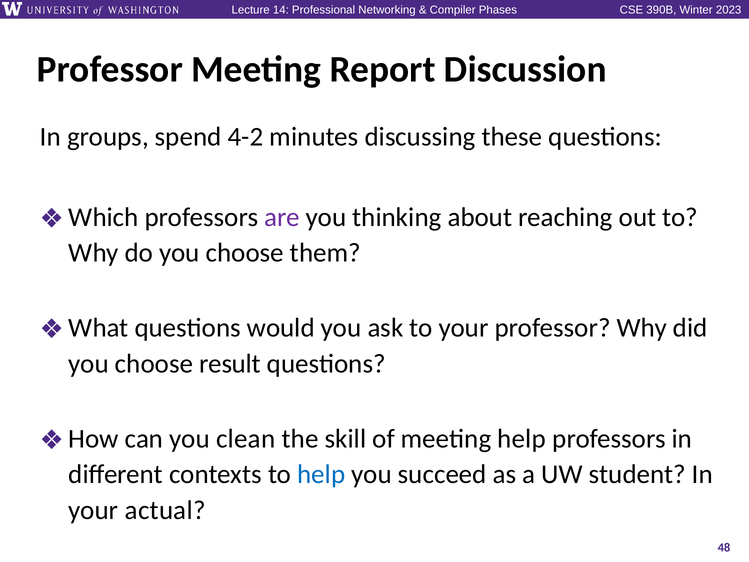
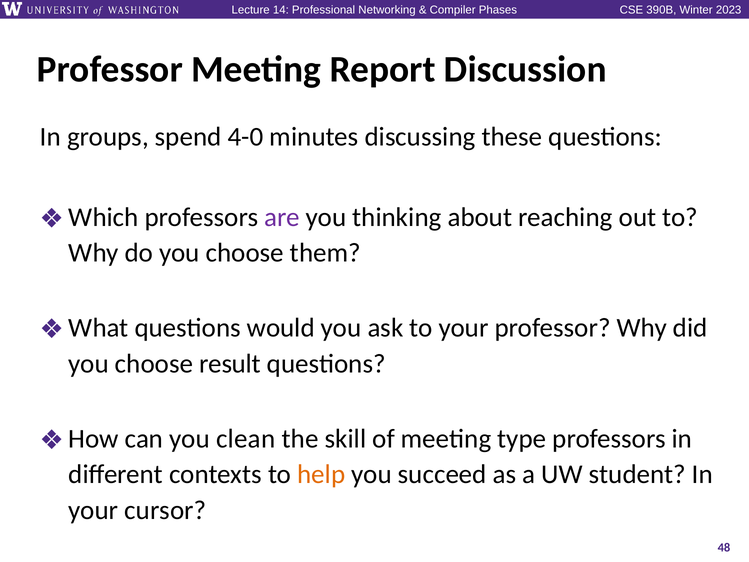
4-2: 4-2 -> 4-0 (245, 137)
meeting help: help -> type (522, 439)
help colour: blue -> orange (321, 474)
actual: actual -> cursor (165, 510)
